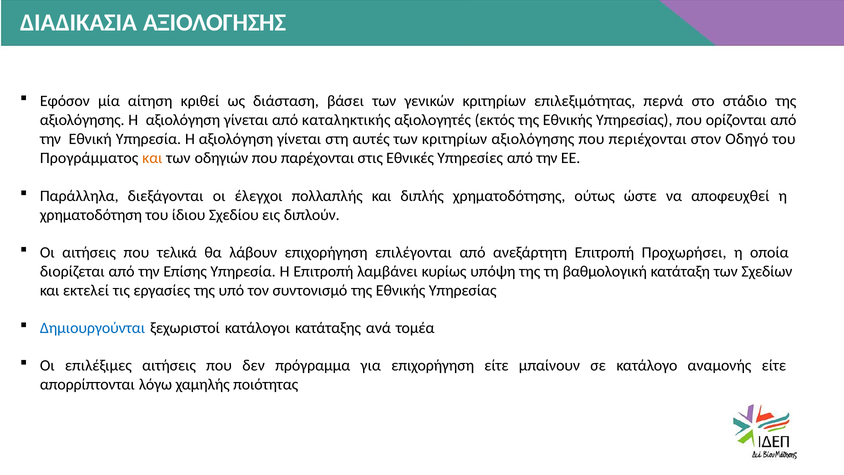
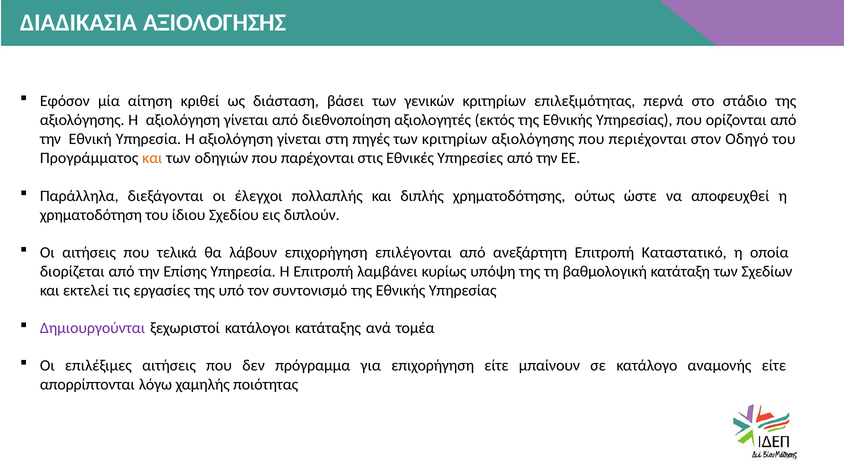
καταληκτικής: καταληκτικής -> διεθνοποίηση (346, 120)
αυτές: αυτές -> πηγές (371, 139)
Προχωρήσει: Προχωρήσει -> Καταστατικό (684, 252)
Δημιουργούνται colour: blue -> purple (93, 328)
